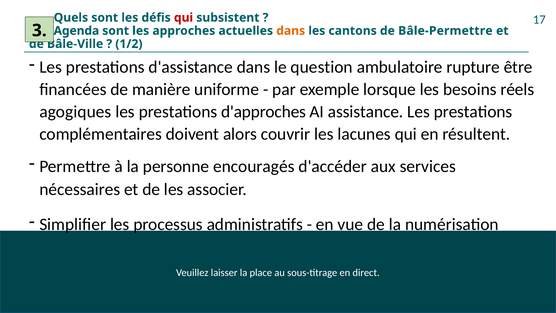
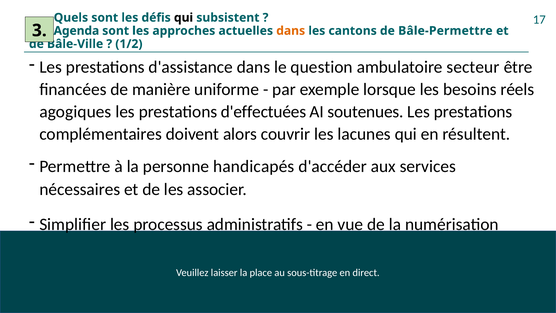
qui colour: red -> black (184, 18)
rupture: rupture -> secteur (473, 67)
d'approches: d'approches -> d'effectuées (264, 112)
assistance: assistance -> soutenues (366, 112)
encouragés: encouragés -> handicapés (254, 166)
